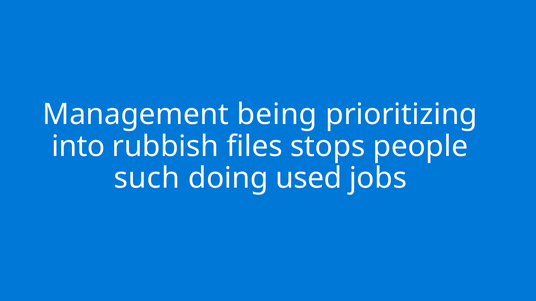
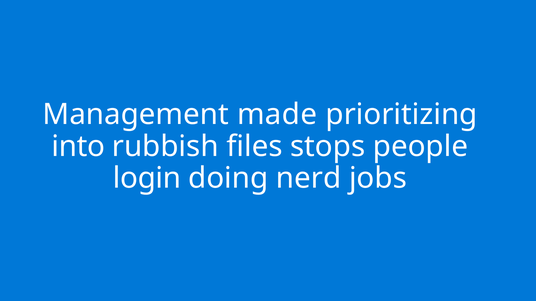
being: being -> made (277, 115)
such: such -> login (147, 178)
used: used -> nerd (309, 178)
